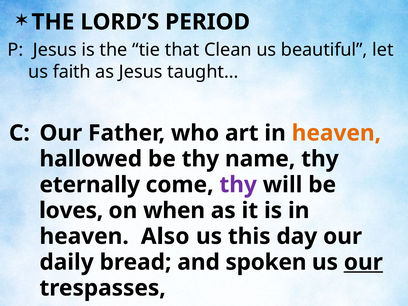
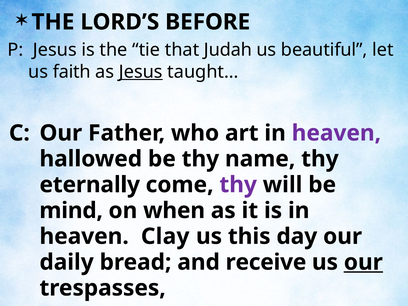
PERIOD: PERIOD -> BEFORE (208, 22)
Clean: Clean -> Judah (228, 50)
Jesus underline: none -> present (141, 72)
heaven colour: orange -> purple (336, 133)
loves: loves -> mind (71, 211)
Also: Also -> Clay (165, 236)
spoken: spoken -> receive (266, 262)
